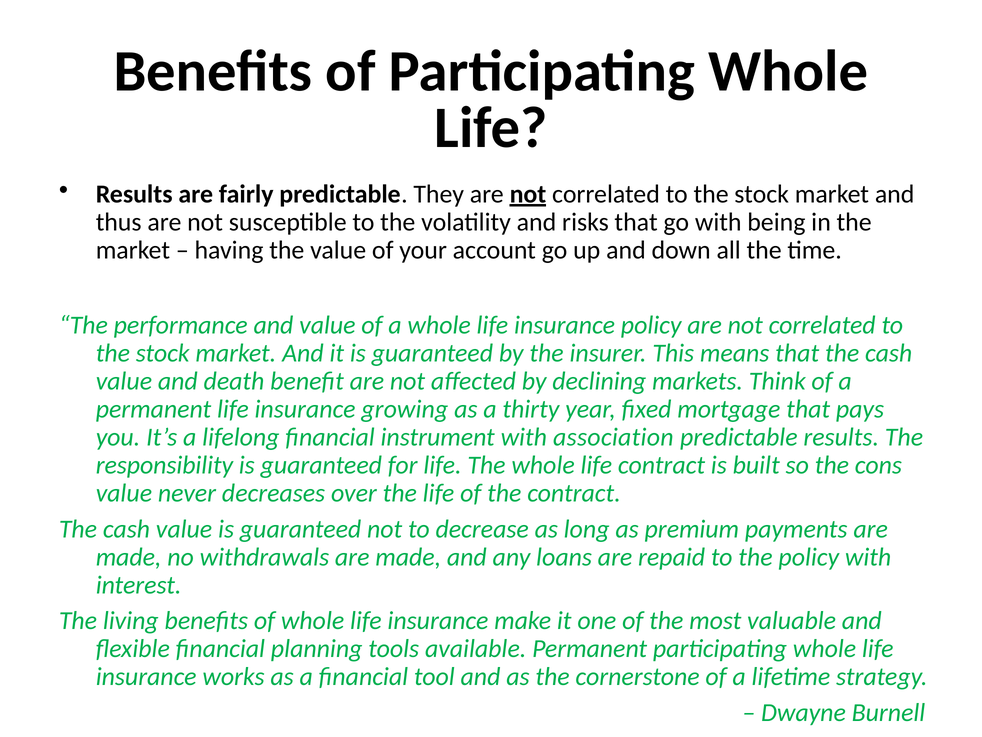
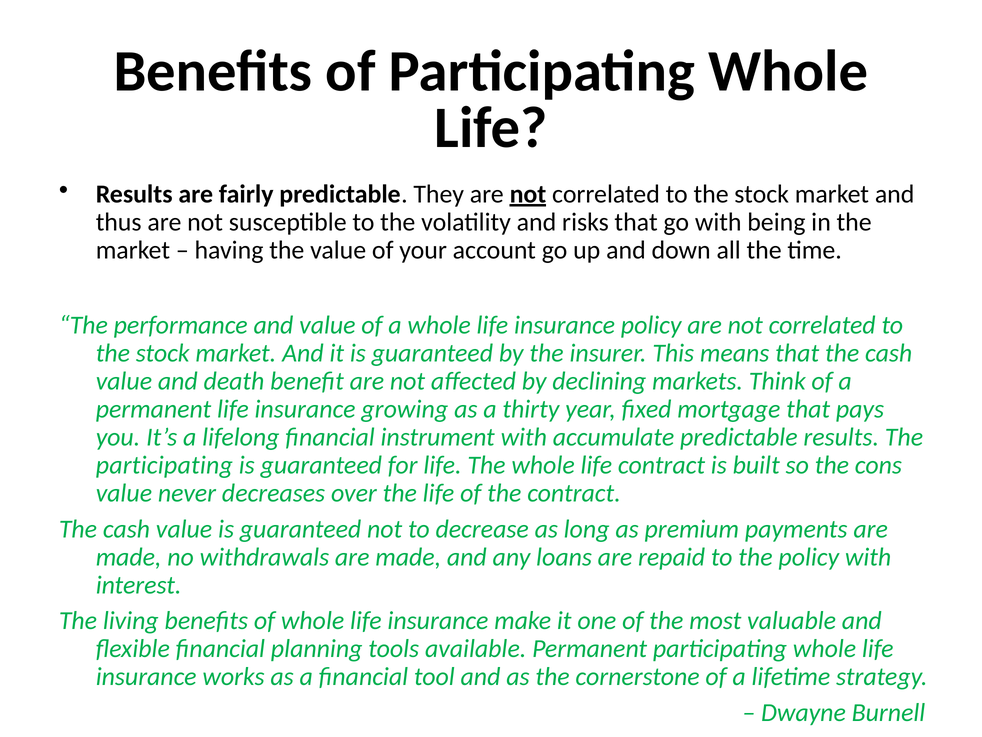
association: association -> accumulate (614, 437)
responsibility: responsibility -> participating (164, 465)
